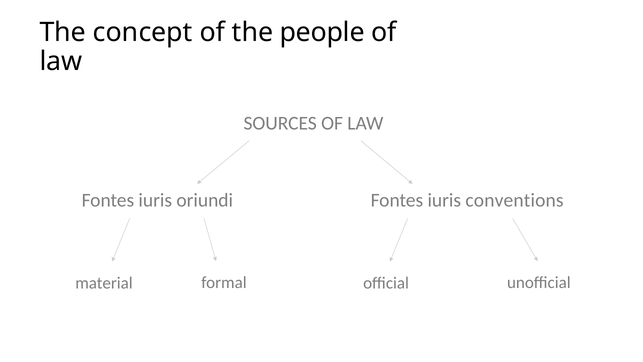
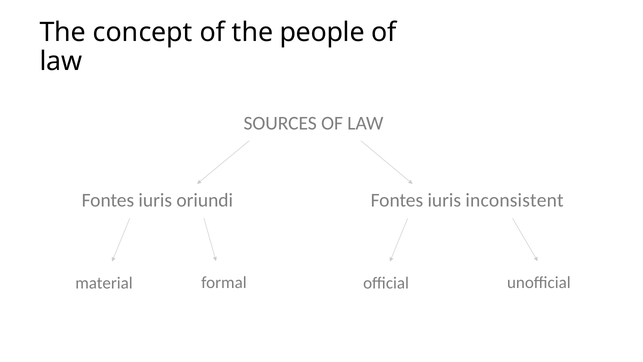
conventions: conventions -> inconsistent (515, 200)
